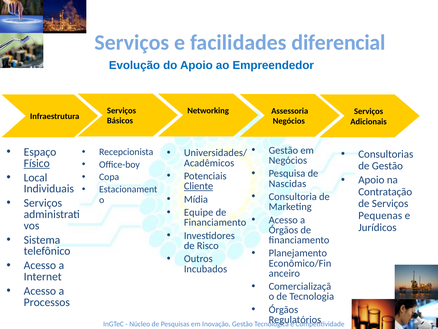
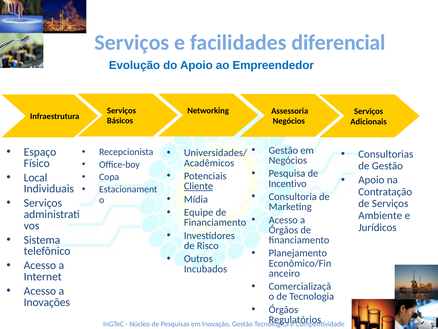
Físico underline: present -> none (37, 163)
Nascidas: Nascidas -> Incentivo (288, 183)
Pequenas: Pequenas -> Ambiente (380, 215)
Processos: Processos -> Inovações (47, 302)
